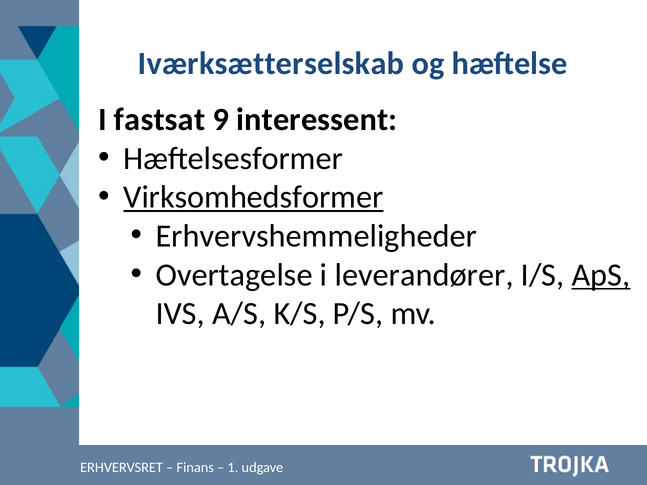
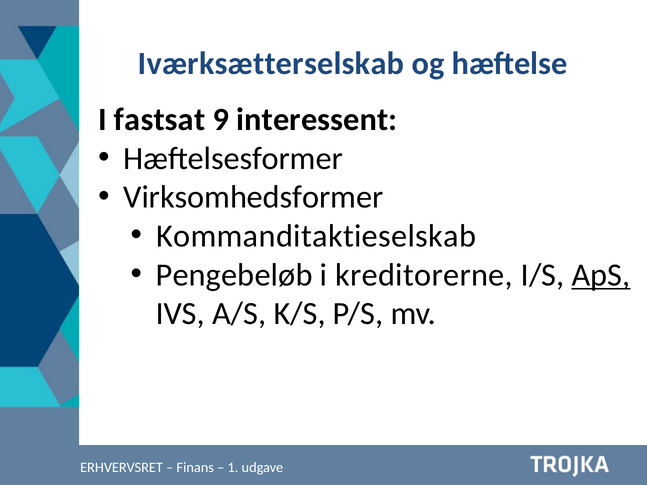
Virksomhedsformer underline: present -> none (253, 197)
Erhvervshemmeligheder: Erhvervshemmeligheder -> Kommanditaktieselskab (316, 236)
Overtagelse: Overtagelse -> Pengebeløb (234, 275)
leverandører: leverandører -> kreditorerne (424, 275)
